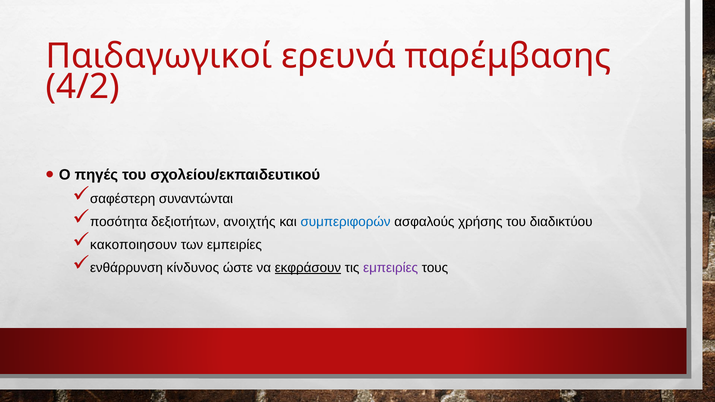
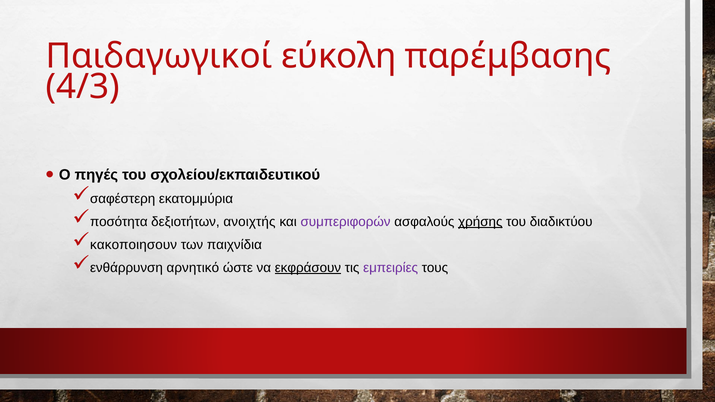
ερευνά: ερευνά -> εύκολη (339, 56)
4/2: 4/2 -> 4/3 (83, 87)
συναντώνται: συναντώνται -> εκατομμύρια (196, 199)
συμπεριφορών colour: blue -> purple (346, 222)
χρήσης underline: none -> present (480, 222)
των εμπειρίες: εμπειρίες -> παιχνίδια (234, 245)
κίνδυνος: κίνδυνος -> αρνητικό (193, 268)
